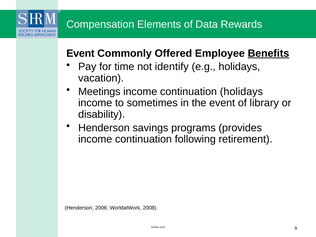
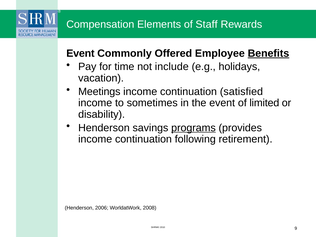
Data: Data -> Staff (207, 24)
identify: identify -> include (172, 67)
continuation holidays: holidays -> satisfied (241, 92)
library: library -> limited (264, 103)
programs underline: none -> present (193, 128)
